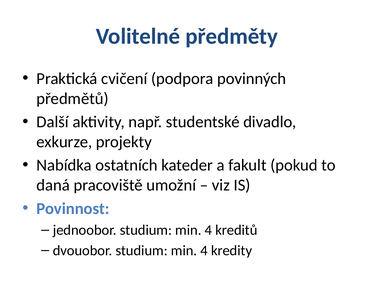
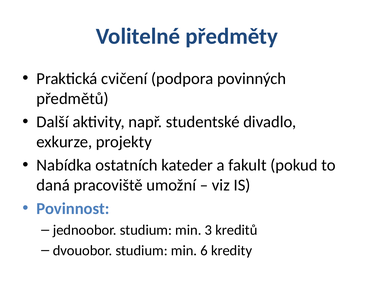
jednoobor studium min 4: 4 -> 3 (208, 230)
dvouobor studium min 4: 4 -> 6 (204, 250)
